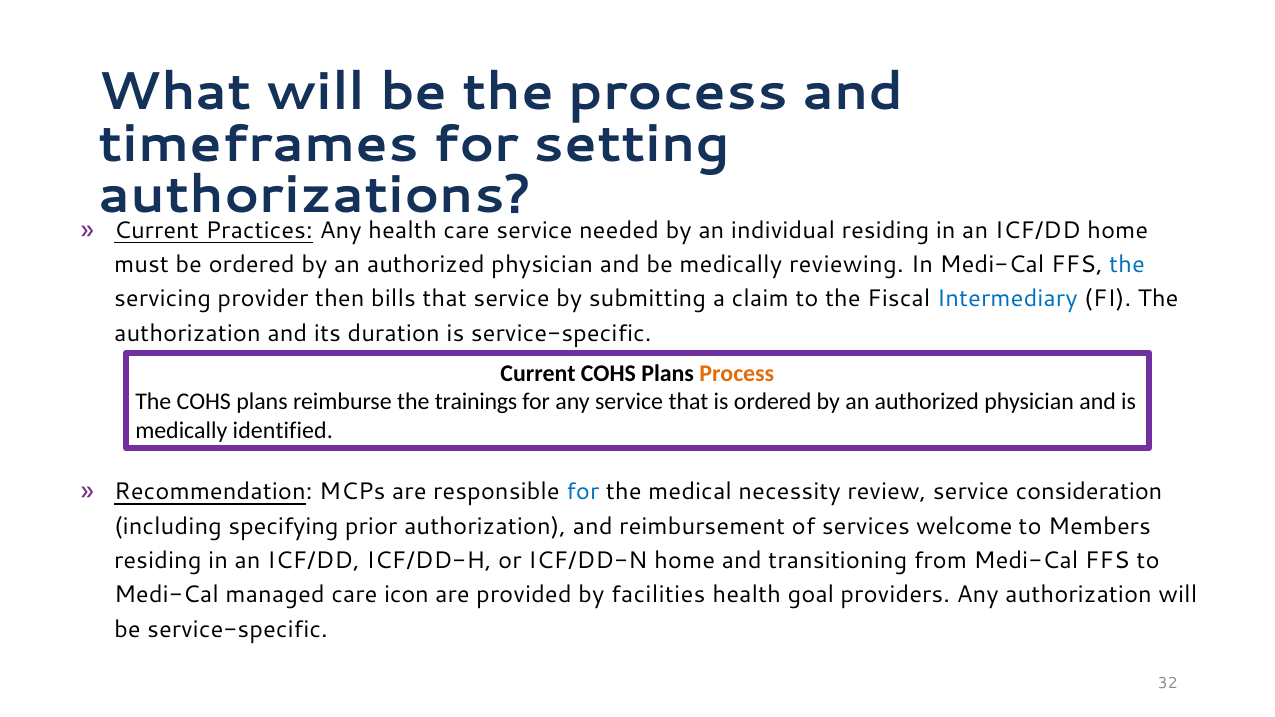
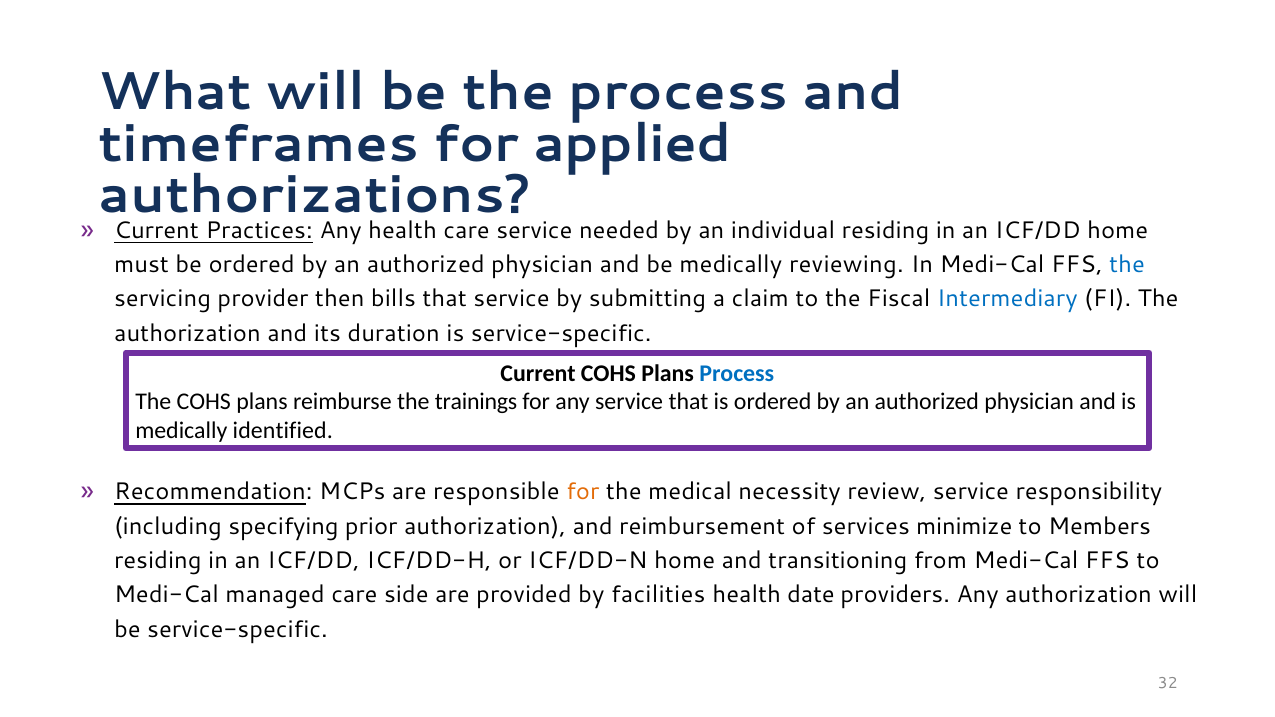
setting: setting -> applied (632, 144)
Process colour: orange -> blue (737, 374)
for colour: blue -> orange (583, 492)
consideration: consideration -> responsibility (1089, 492)
welcome: welcome -> minimize (964, 526)
icon: icon -> side (406, 595)
goal: goal -> date (811, 595)
